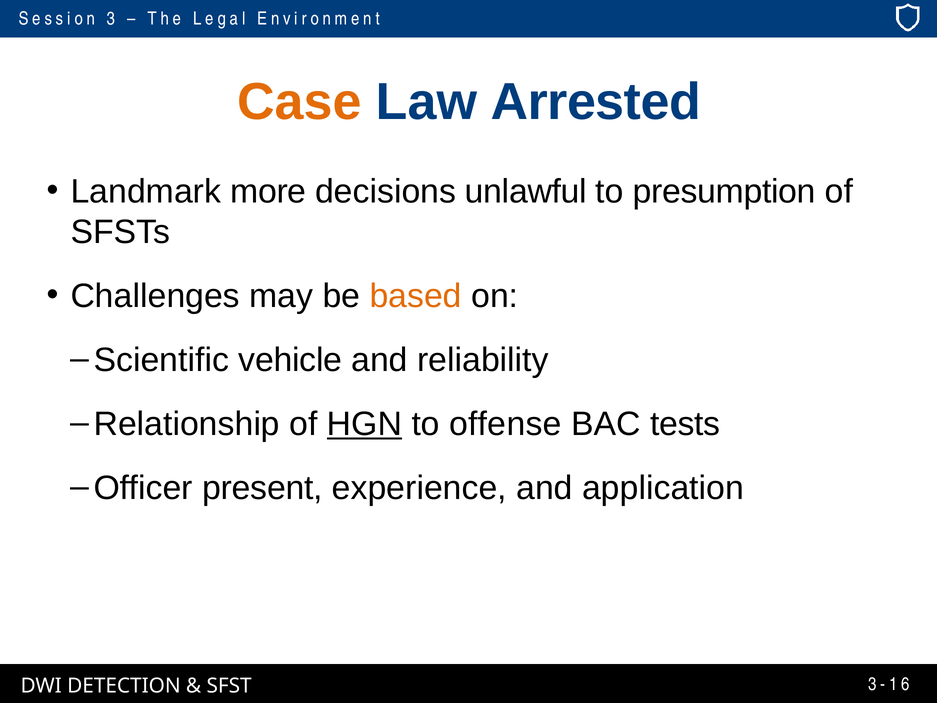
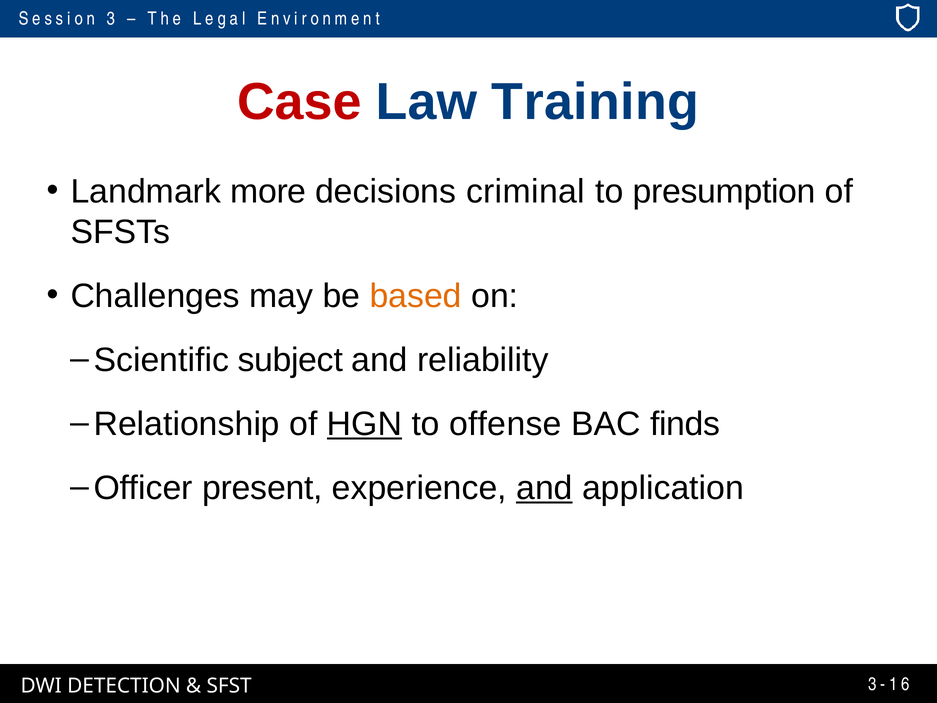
Case colour: orange -> red (299, 102)
Arrested: Arrested -> Training (595, 102)
unlawful: unlawful -> criminal (525, 191)
vehicle: vehicle -> subject (290, 360)
tests: tests -> finds (685, 424)
and underline: none -> present (544, 488)
